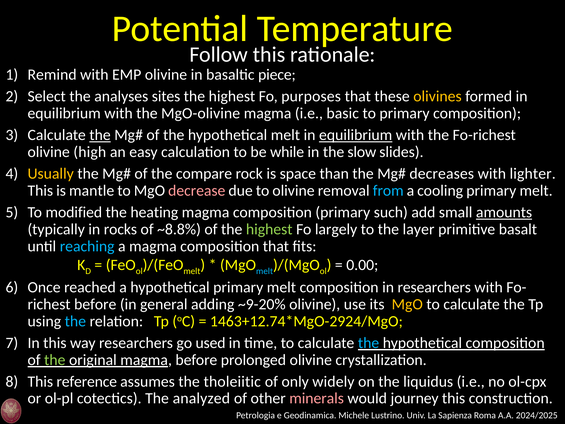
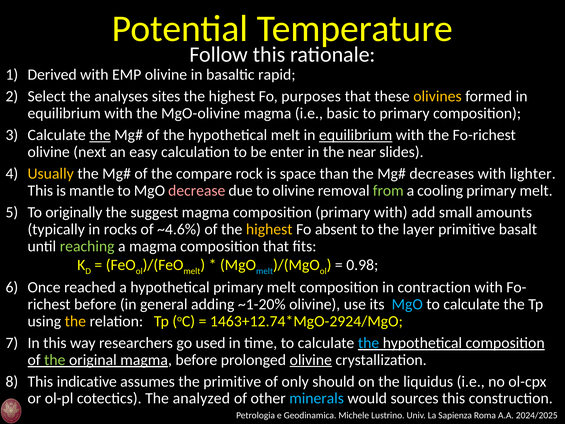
Remind: Remind -> Derived (52, 75)
piece: piece -> rapid (277, 75)
high: high -> next (90, 152)
while: while -> enter (287, 152)
slow: slow -> near (362, 152)
from colour: light blue -> light green (388, 191)
modified: modified -> originally (74, 212)
heating: heating -> suggest (154, 212)
primary such: such -> with (391, 212)
amounts underline: present -> none (504, 212)
~8.8%: ~8.8% -> ~4.6% (179, 229)
highest colour: light green -> yellow (269, 229)
largely: largely -> absent (336, 229)
reaching colour: light blue -> light green (87, 246)
0.00: 0.00 -> 0.98 (362, 265)
in researchers: researchers -> contraction (434, 287)
~9-20%: ~9-20% -> ~1-20% (262, 304)
MgO colour: yellow -> light blue (407, 304)
the colour: light blue -> yellow (75, 321)
olivine underline: none -> present (311, 360)
reference: reference -> indicative (87, 381)
the tholeiitic: tholeiitic -> primitive (232, 381)
widely: widely -> should (334, 381)
minerals colour: pink -> light blue (317, 398)
journey: journey -> sources (415, 398)
